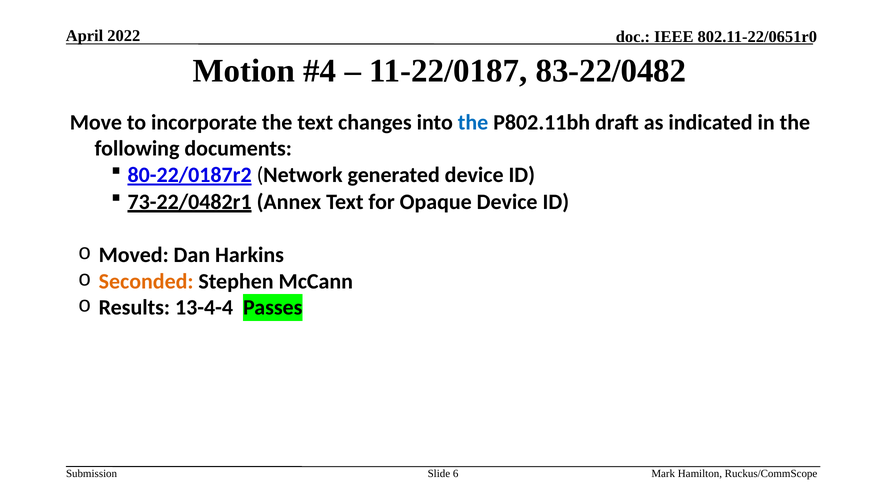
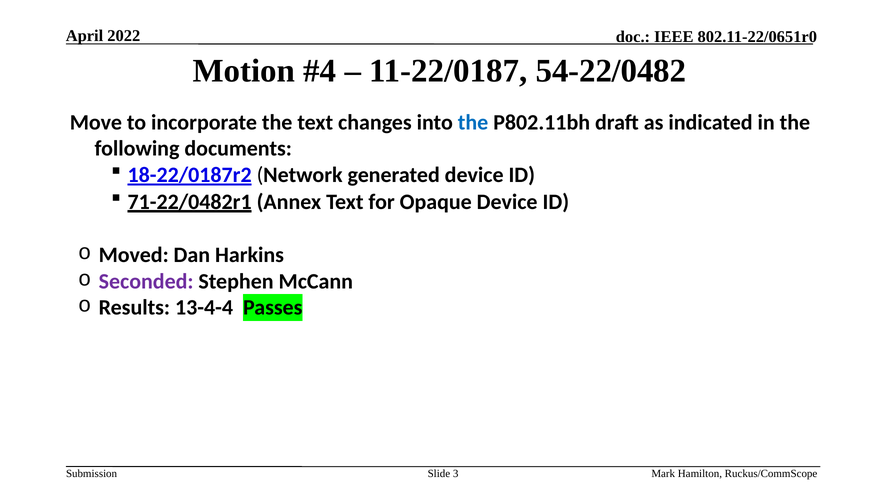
83-22/0482: 83-22/0482 -> 54-22/0482 (611, 71)
80-22/0187r2: 80-22/0187r2 -> 18-22/0187r2 (190, 175)
73-22/0482r1: 73-22/0482r1 -> 71-22/0482r1 (190, 202)
Seconded colour: orange -> purple (146, 282)
6: 6 -> 3 (456, 474)
